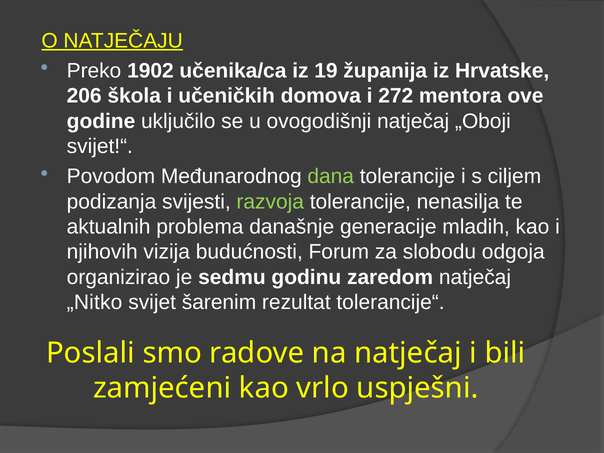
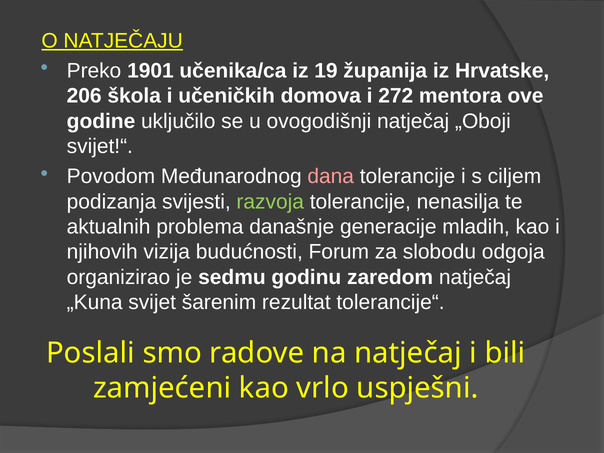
1902: 1902 -> 1901 (150, 71)
dana colour: light green -> pink (331, 176)
„Nitko: „Nitko -> „Kuna (95, 302)
